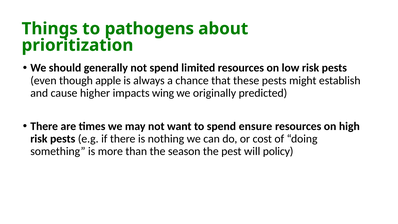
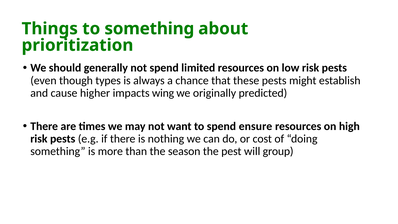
to pathogens: pathogens -> something (149, 29)
apple: apple -> types (108, 80)
policy: policy -> group (278, 151)
